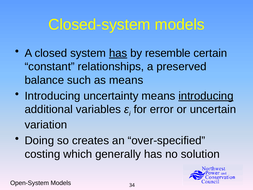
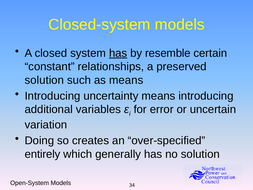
balance: balance -> solution (44, 80)
introducing underline: present -> none (206, 96)
costing: costing -> entirely (43, 154)
